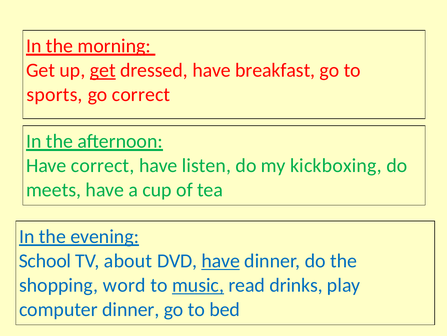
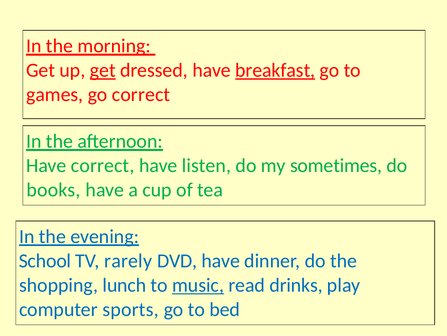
breakfast underline: none -> present (275, 70)
sports: sports -> games (55, 95)
kickboxing: kickboxing -> sometimes (336, 165)
meets: meets -> books (54, 190)
about: about -> rarely (128, 260)
have underline: present -> none (221, 260)
word: word -> lunch (124, 285)
computer dinner: dinner -> sports (131, 309)
